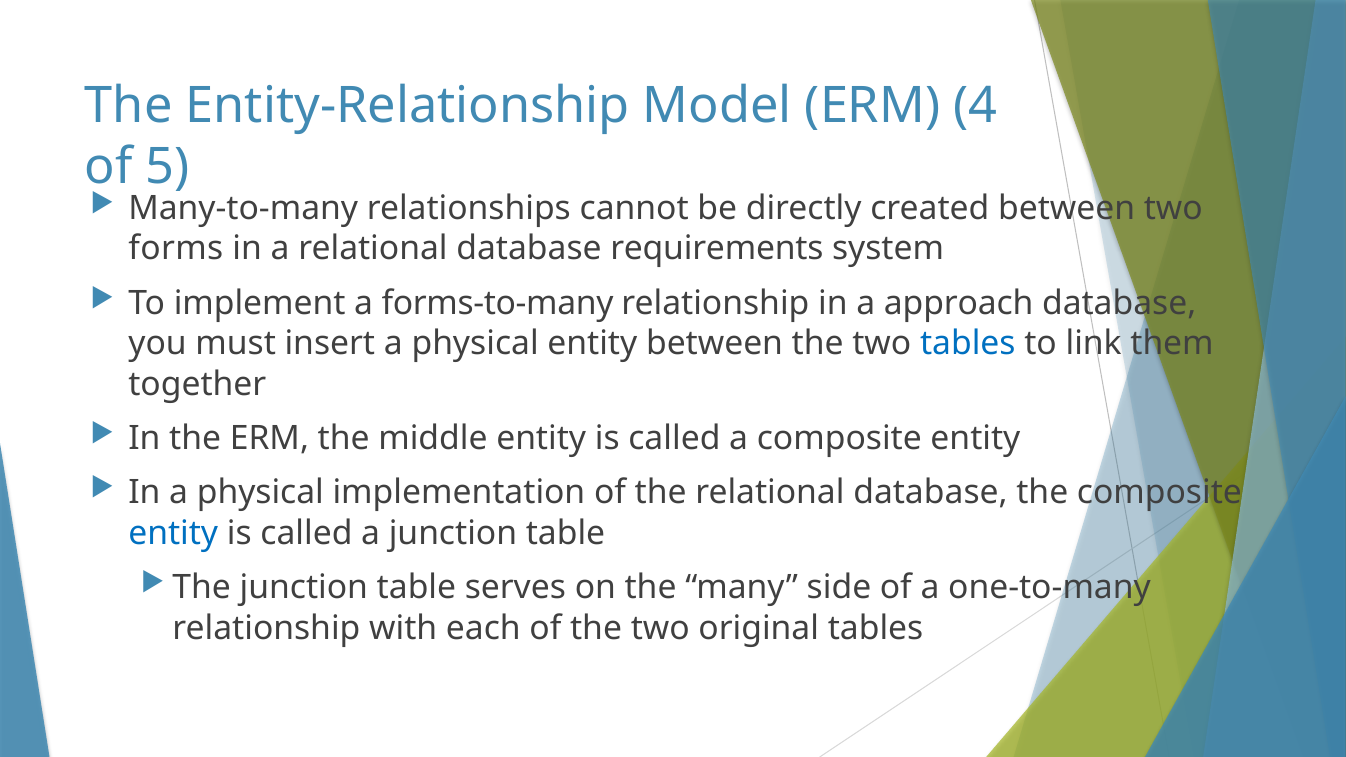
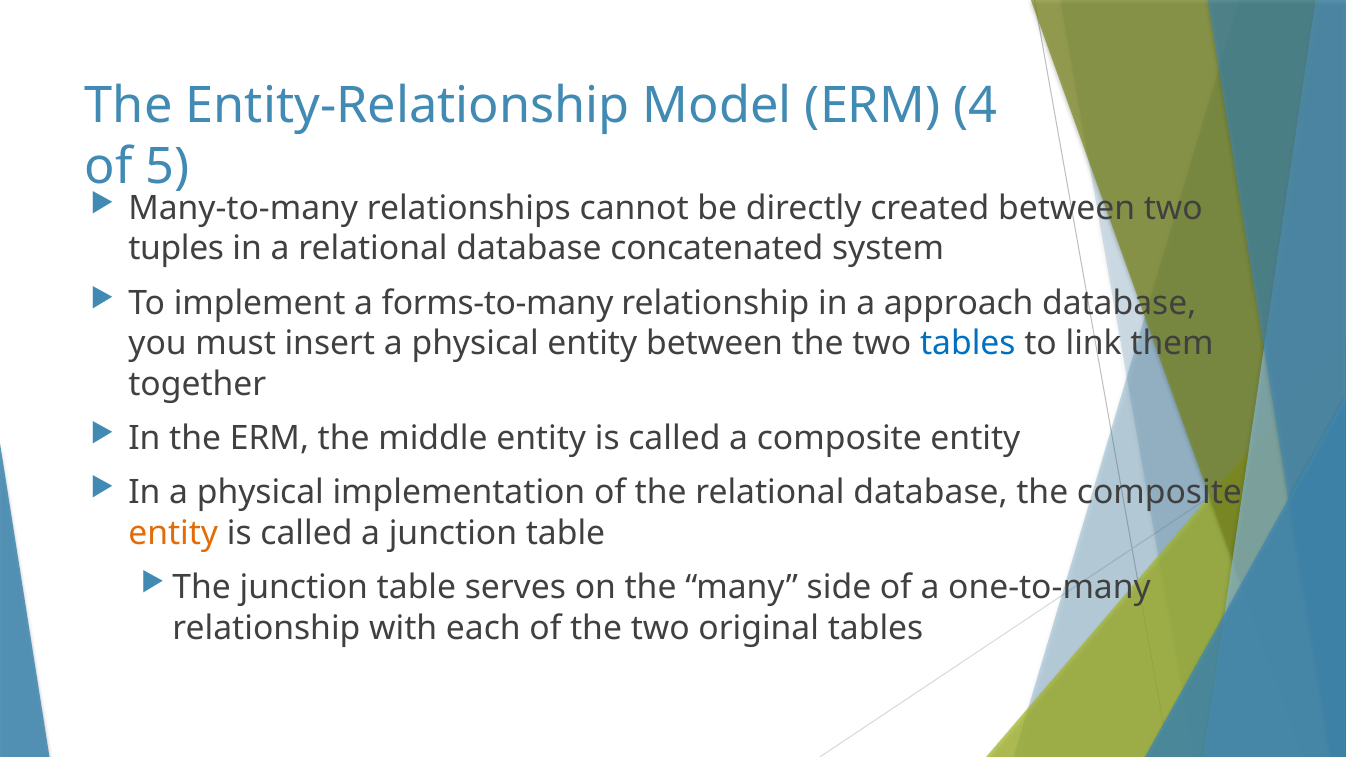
forms: forms -> tuples (176, 249)
requirements: requirements -> concatenated (717, 249)
entity colour: blue -> orange (173, 533)
